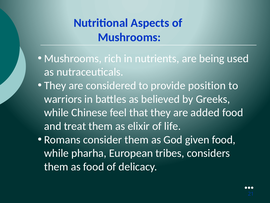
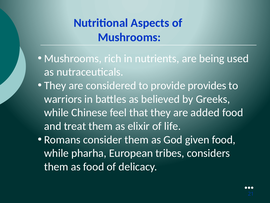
position: position -> provides (207, 85)
